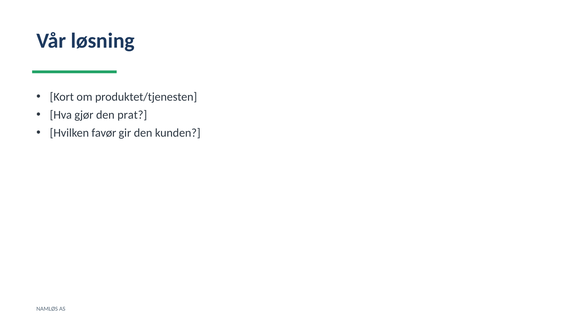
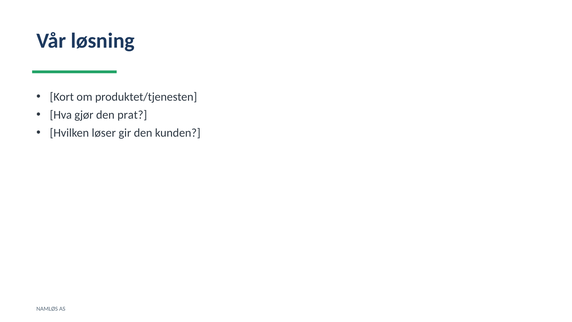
favør: favør -> løser (104, 133)
